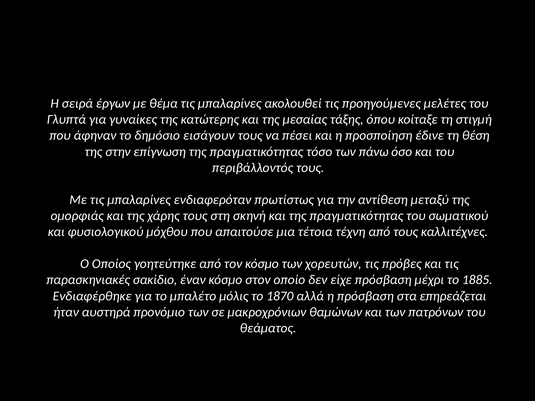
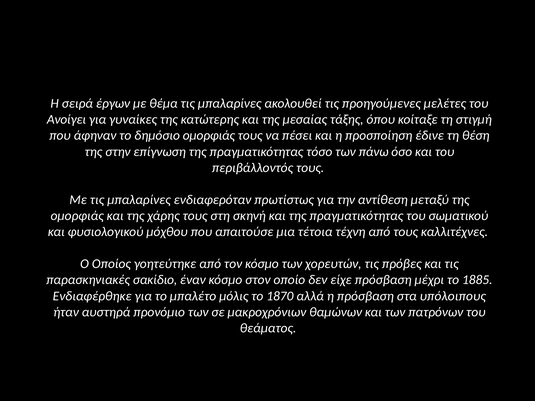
Γλυπτά: Γλυπτά -> Ανοίγει (66, 120)
δημόσιο εισάγουν: εισάγουν -> ομορφιάς (209, 136)
επηρεάζεται: επηρεάζεται -> υπόλοιπους (453, 296)
